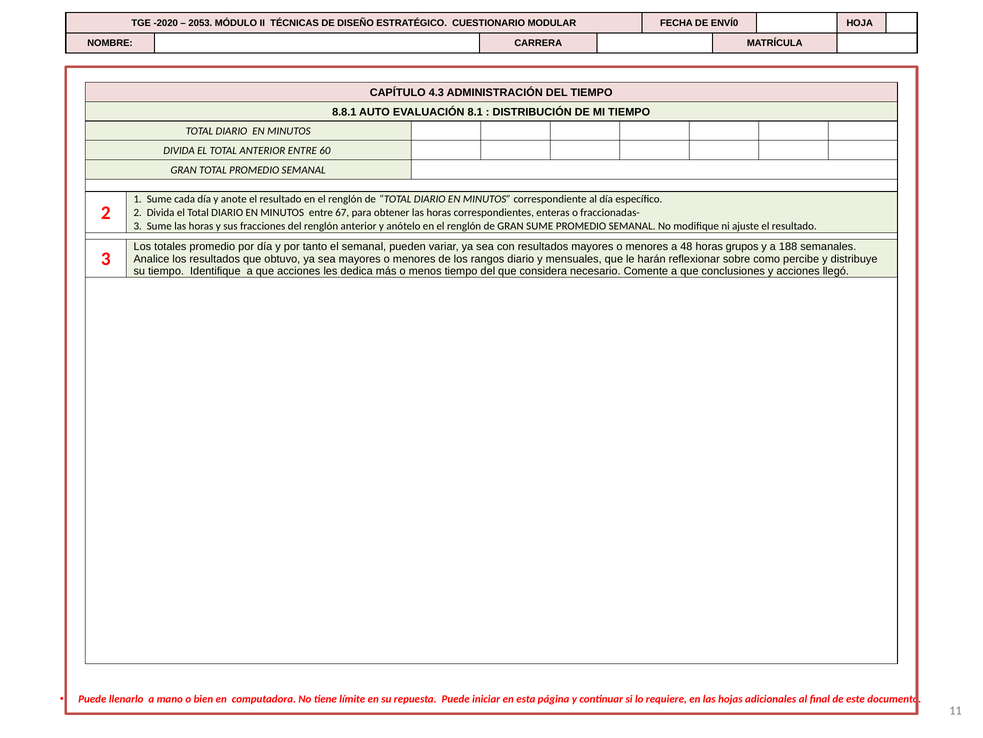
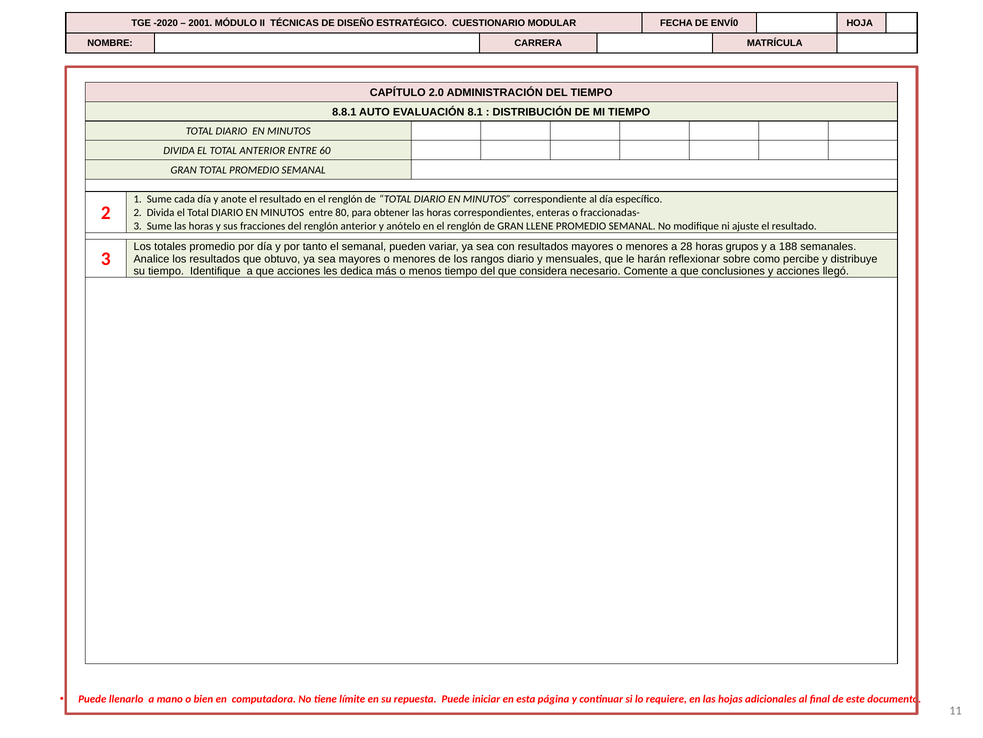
2053: 2053 -> 2001 (200, 23)
4.3: 4.3 -> 2.0 (436, 93)
67: 67 -> 80 (342, 213)
GRAN SUME: SUME -> LLENE (540, 226)
48: 48 -> 28 (686, 246)
